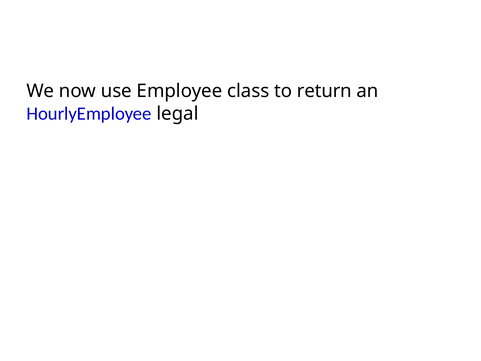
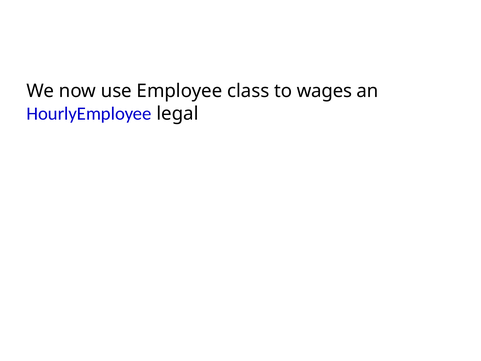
return: return -> wages (324, 91)
